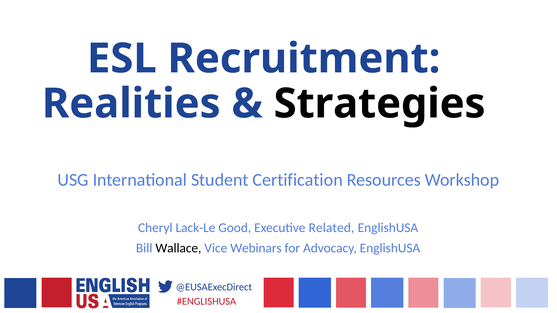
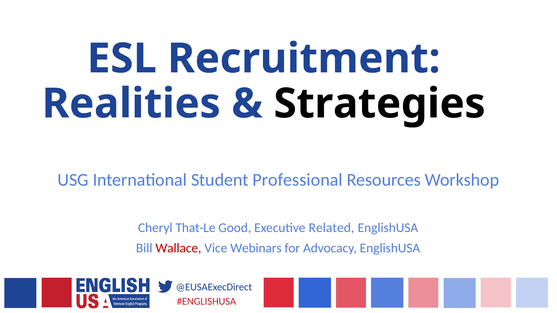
Certification: Certification -> Professional (298, 180)
Lack-Le: Lack-Le -> That-Le (196, 228)
Wallace colour: black -> red (178, 248)
